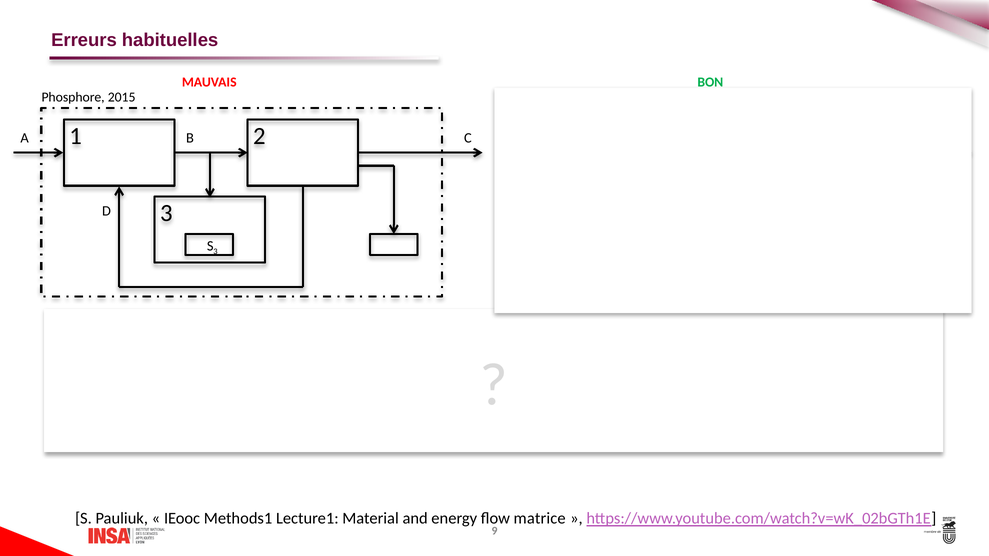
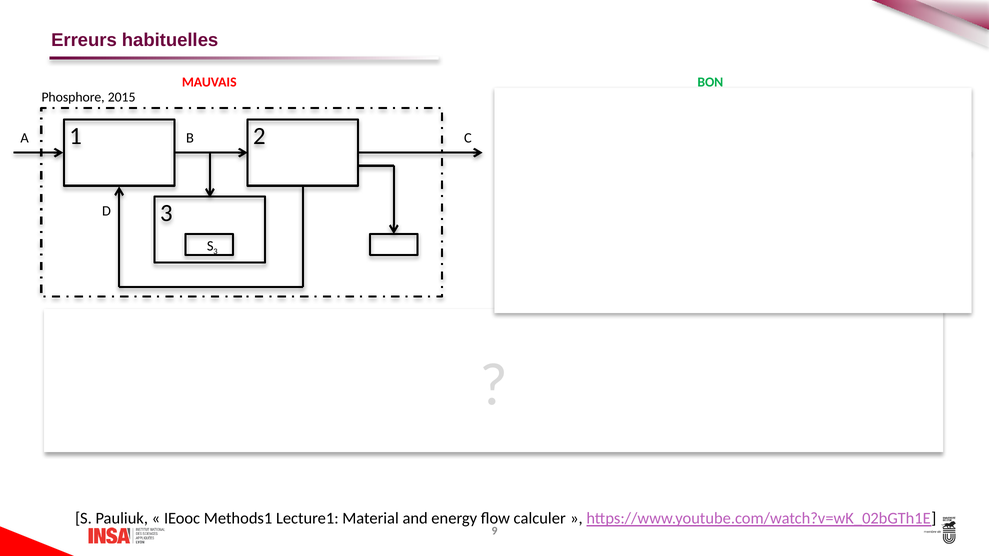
matrice: matrice -> calculer (540, 519)
